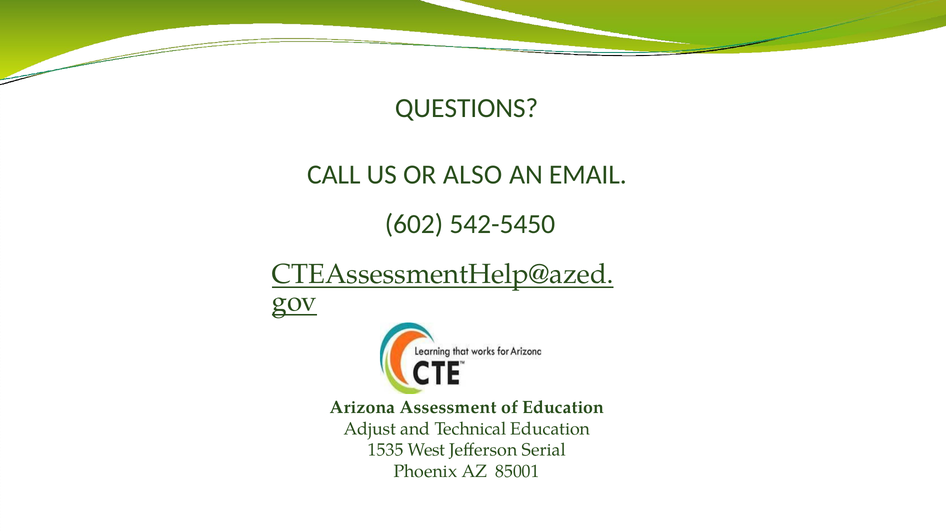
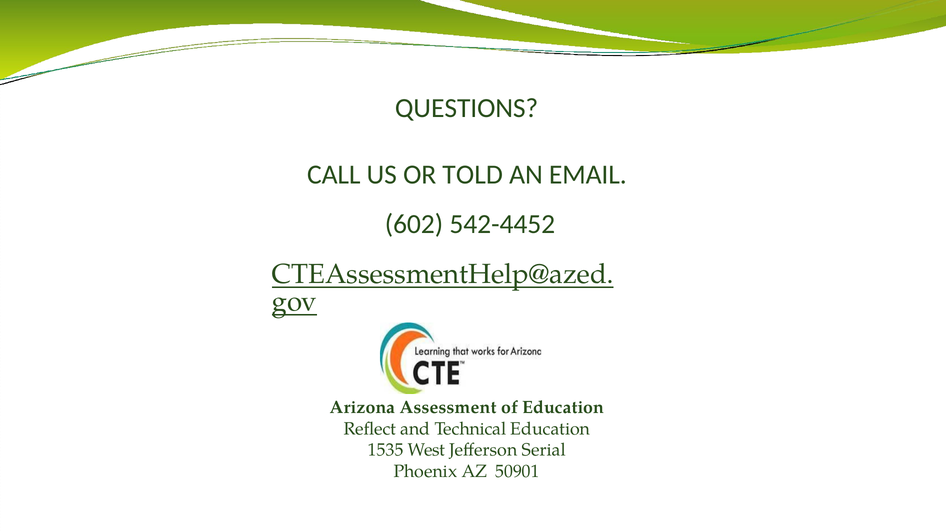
ALSO: ALSO -> TOLD (473, 175)
542-5450: 542-5450 -> 542-4452 (502, 224)
Adjust: Adjust -> Reflect (370, 429)
85001: 85001 -> 50901 (518, 471)
